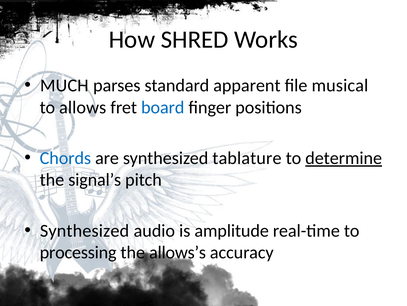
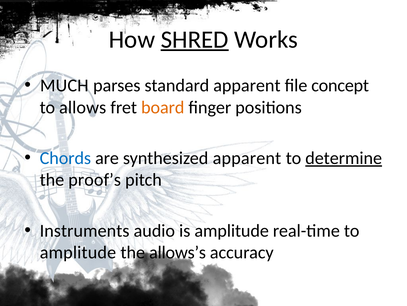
SHRED underline: none -> present (195, 39)
musical: musical -> concept (340, 85)
board colour: blue -> orange (163, 107)
synthesized tablature: tablature -> apparent (247, 158)
signal’s: signal’s -> proof’s (95, 180)
Synthesized: Synthesized -> Instruments (85, 230)
processing: processing -> amplitude (78, 252)
